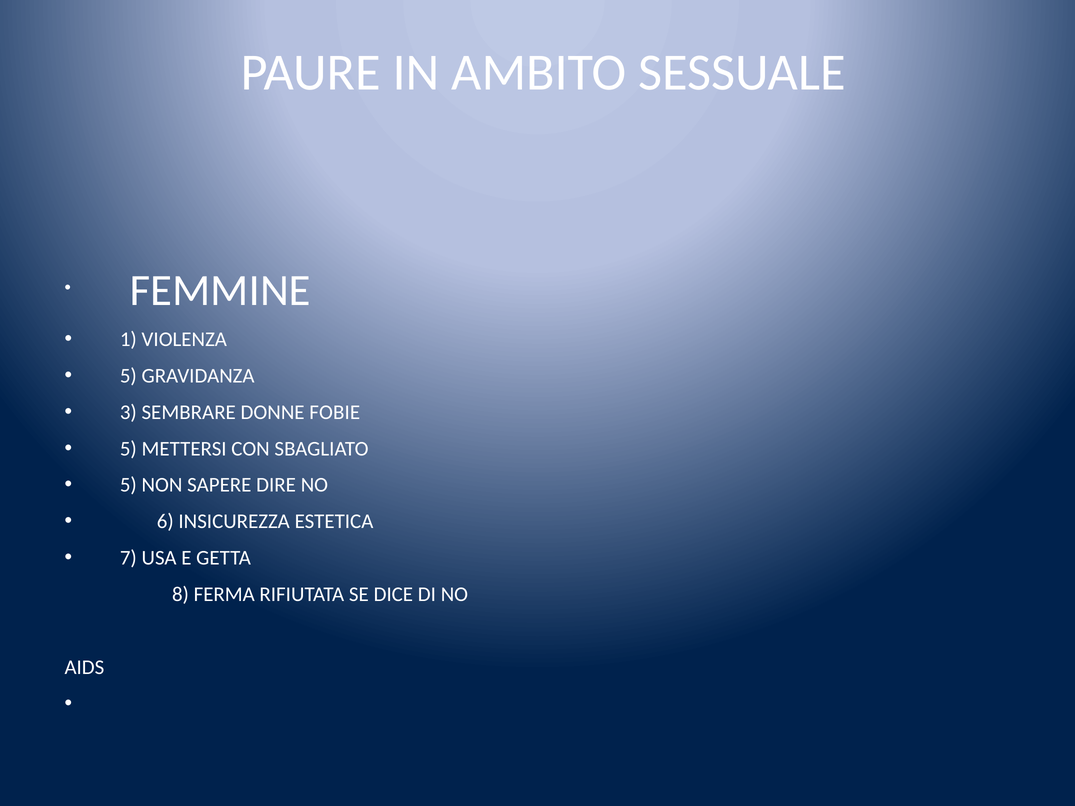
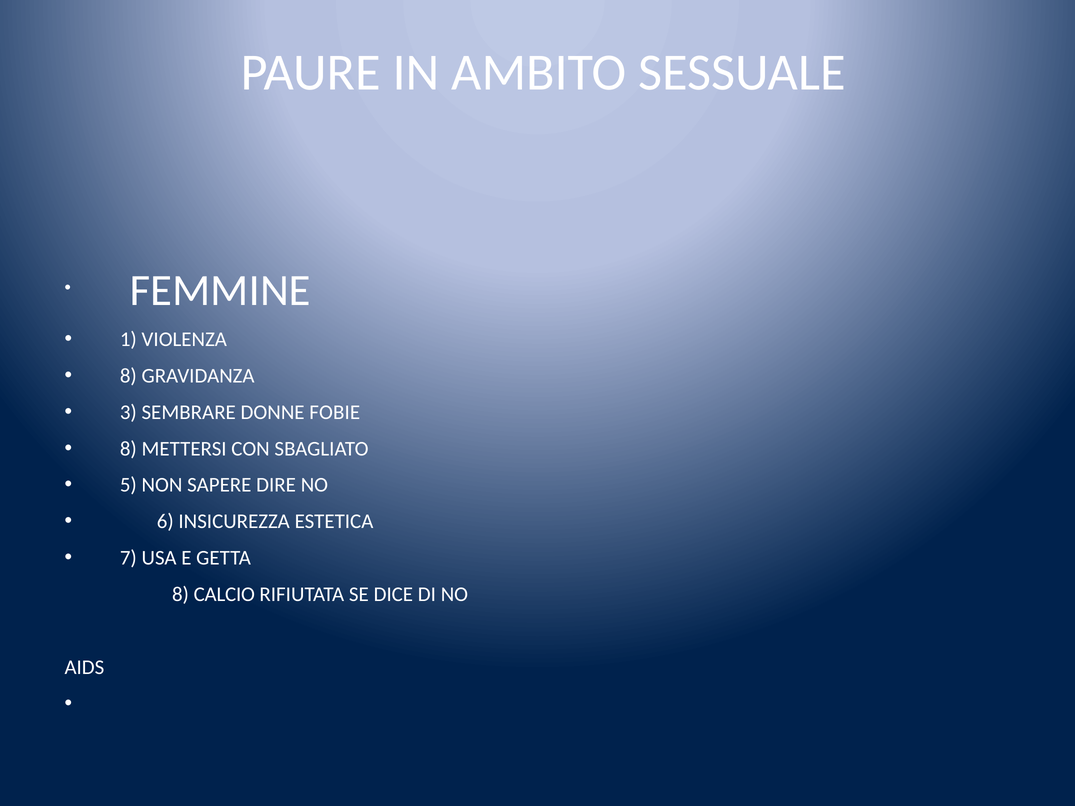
5: 5 -> 8 (128, 376)
5: 5 -> 8 (128, 449)
FERMA: FERMA -> CALCIO (224, 595)
